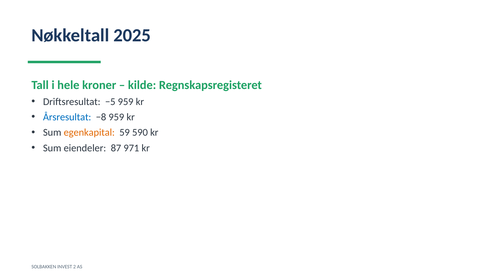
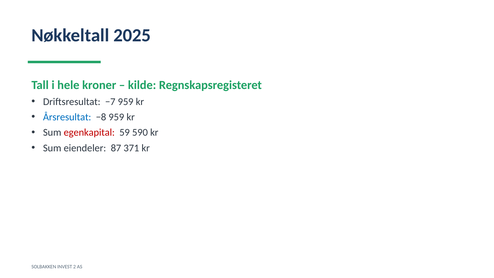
−5: −5 -> −7 (110, 102)
egenkapital colour: orange -> red (89, 132)
971: 971 -> 371 (131, 148)
